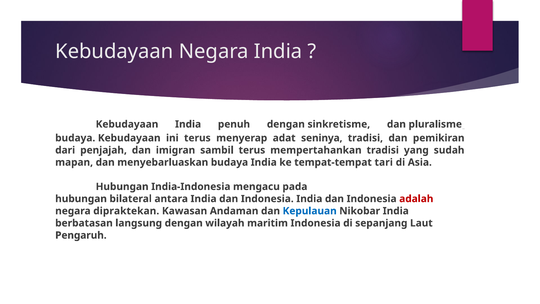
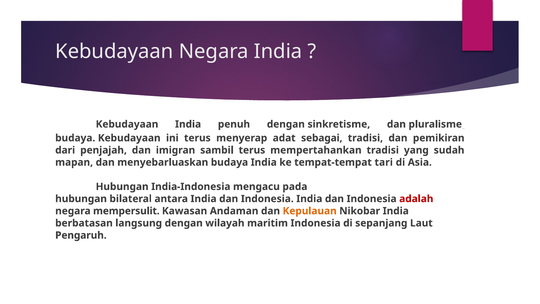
seninya: seninya -> sebagai (322, 138)
dipraktekan: dipraktekan -> mempersulit (126, 211)
Kepulauan colour: blue -> orange (310, 211)
